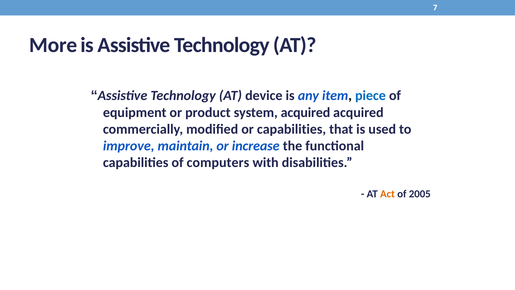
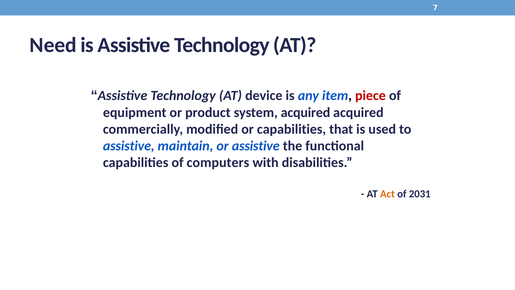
More: More -> Need (53, 45)
piece colour: blue -> red (370, 96)
improve: improve -> assistive (129, 146)
or increase: increase -> assistive (256, 146)
2005: 2005 -> 2031 (420, 194)
